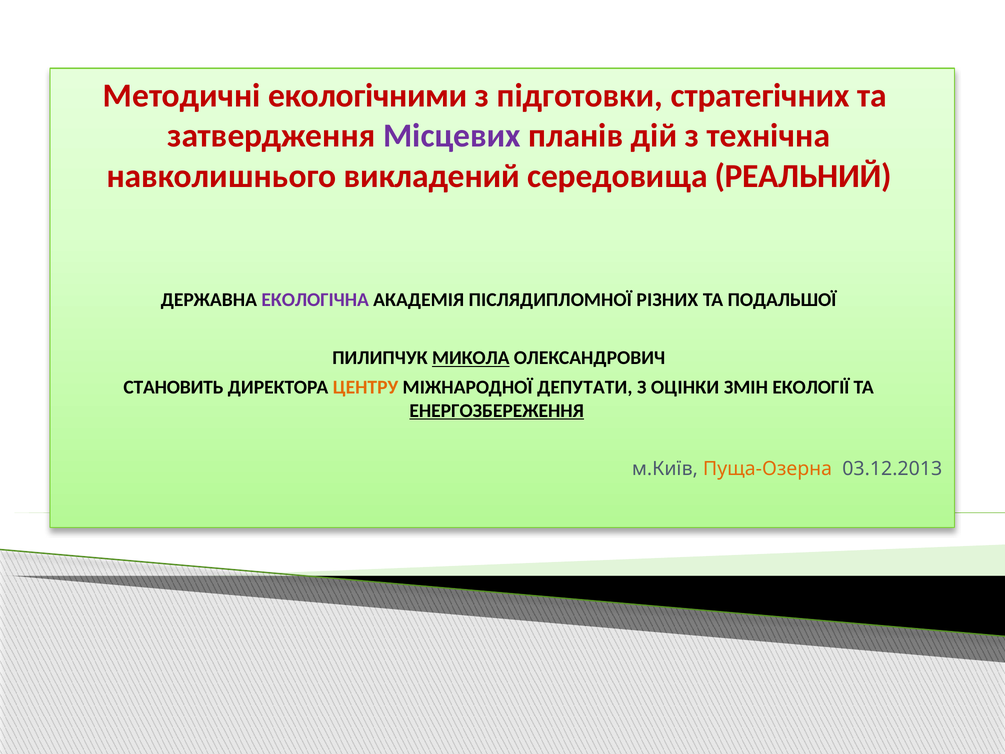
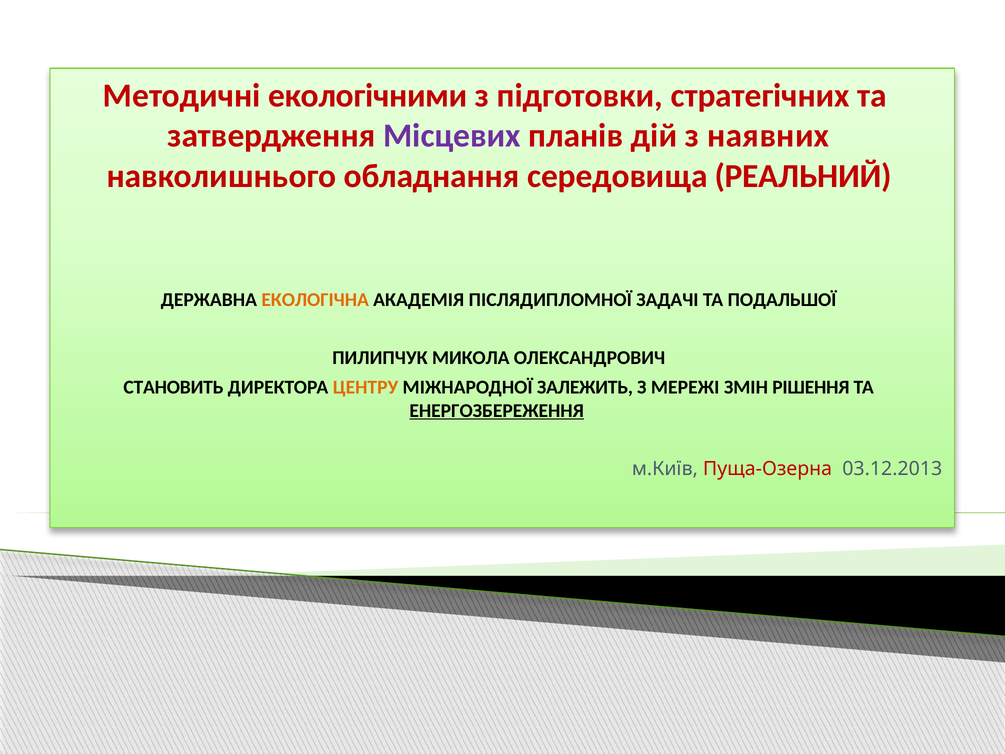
технічна: технічна -> наявних (768, 136)
викладений: викладений -> обладнання (432, 176)
ЕКОЛОГІЧНА colour: purple -> orange (315, 300)
РІЗНИХ: РІЗНИХ -> ЗАДАЧІ (667, 300)
МИКОЛА underline: present -> none (471, 358)
ДЕПУТАТИ: ДЕПУТАТИ -> ЗАЛЕЖИТЬ (585, 387)
ОЦІНКИ: ОЦІНКИ -> МЕРЕЖІ (685, 387)
ЕКОЛОГІЇ: ЕКОЛОГІЇ -> РІШЕННЯ (811, 387)
Пуща-Озерна colour: orange -> red (767, 469)
